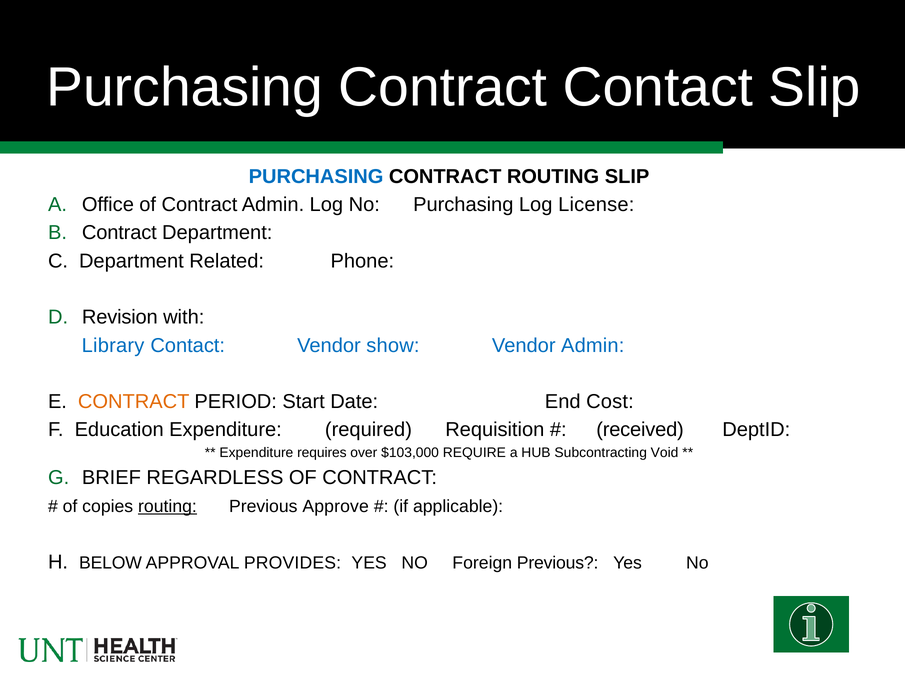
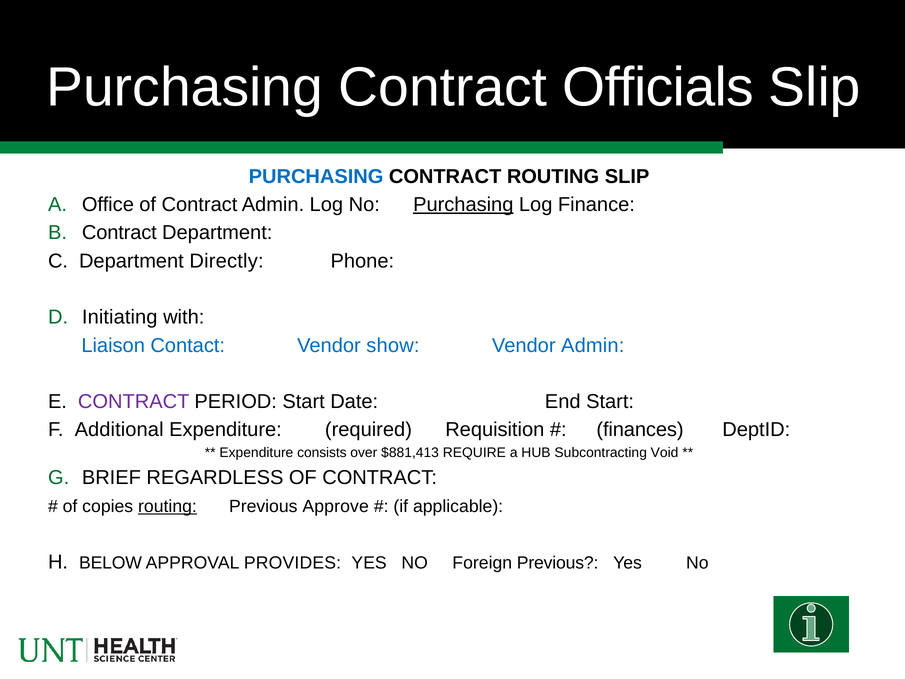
Contract Contact: Contact -> Officials (658, 88)
Purchasing underline: none -> present (463, 205)
License: License -> Finance (596, 205)
Related: Related -> Directly (227, 261)
Revision: Revision -> Initiating (120, 317)
Library: Library -> Liaison (113, 345)
CONTRACT colour: orange -> purple (134, 402)
End Cost: Cost -> Start (610, 402)
Education: Education -> Additional (119, 430)
received: received -> finances (640, 430)
requires: requires -> consists (322, 452)
$103,000: $103,000 -> $881,413 (410, 452)
